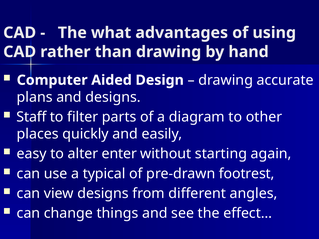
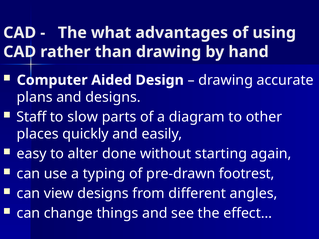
filter: filter -> slow (83, 117)
enter: enter -> done (119, 154)
typical: typical -> typing (104, 174)
